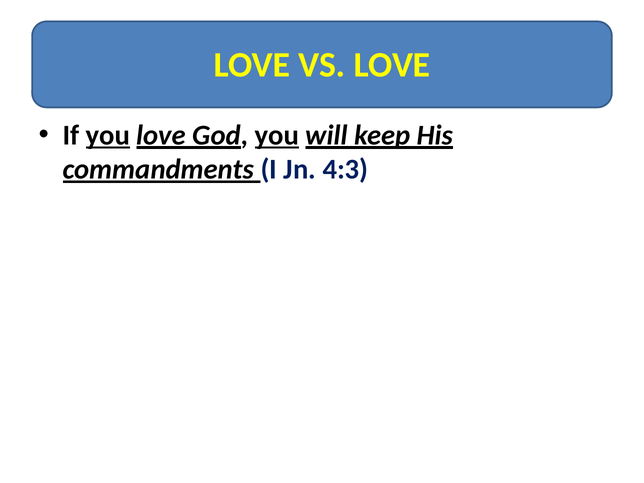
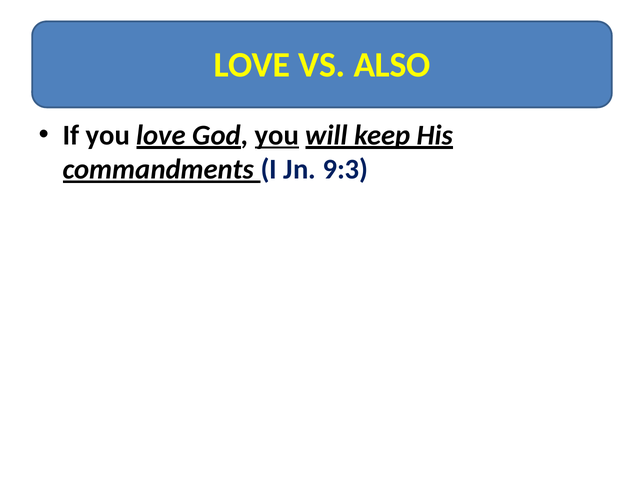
LOVE: LOVE -> ALSO (392, 65)
you underline: present -> none (108, 135)
4:3: 4:3 -> 9:3 (345, 170)
